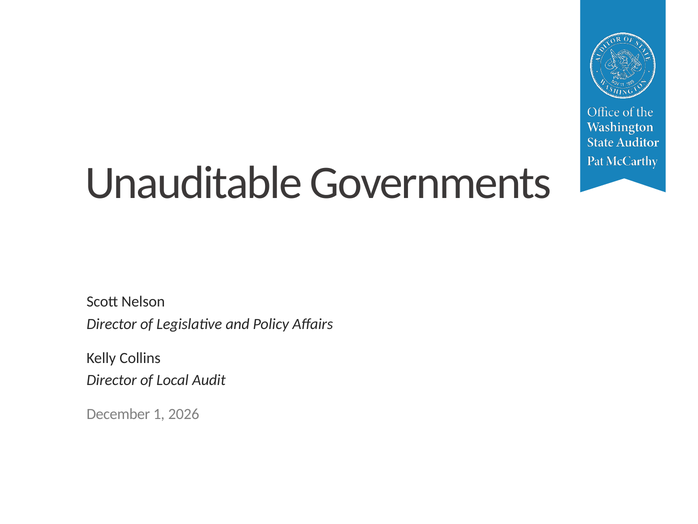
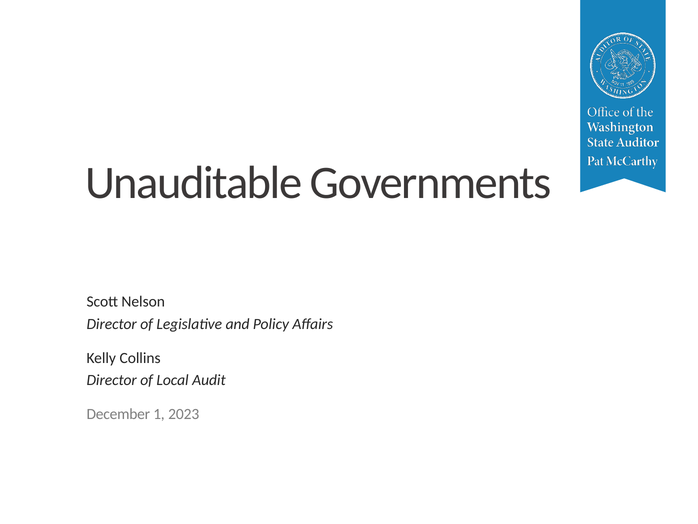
2026: 2026 -> 2023 (184, 414)
